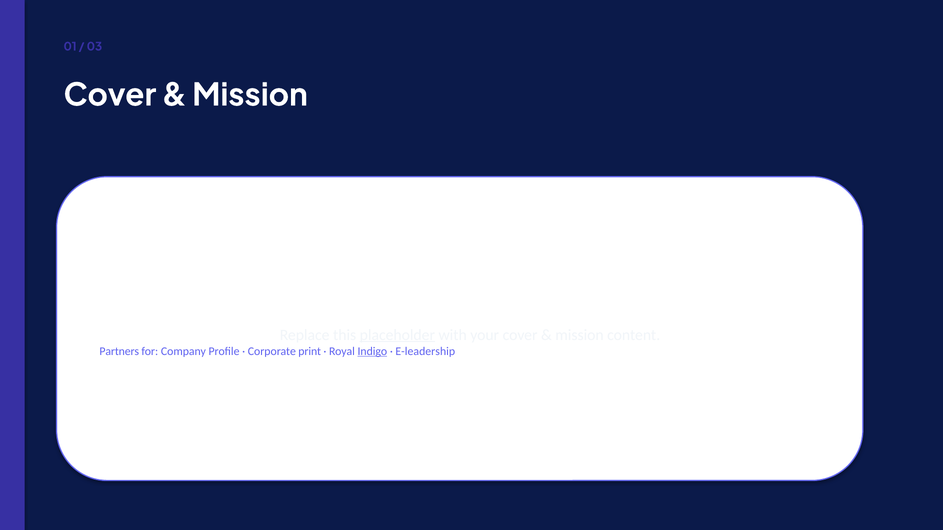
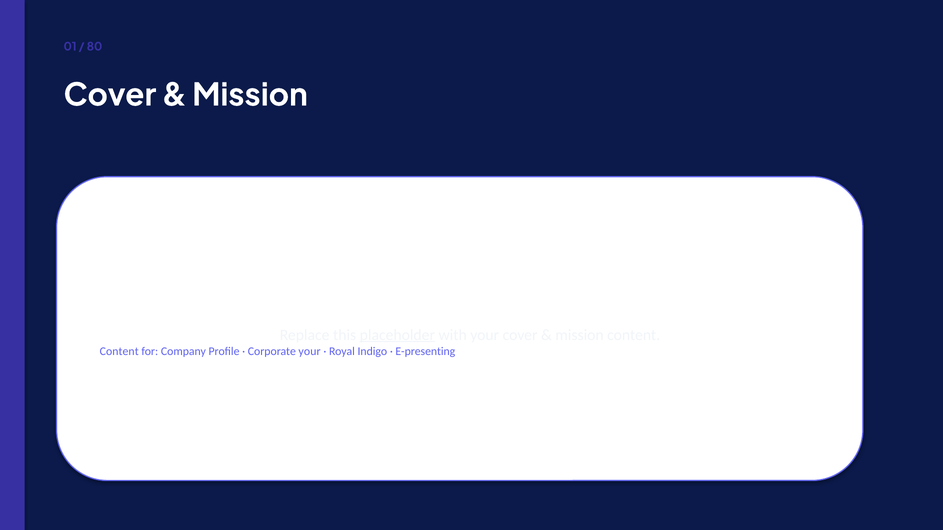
03: 03 -> 80 (94, 47)
Partners: Partners -> Content (119, 351)
Corporate print: print -> your (310, 351)
Indigo underline: present -> none (372, 351)
E-leadership: E-leadership -> E-presenting (425, 351)
